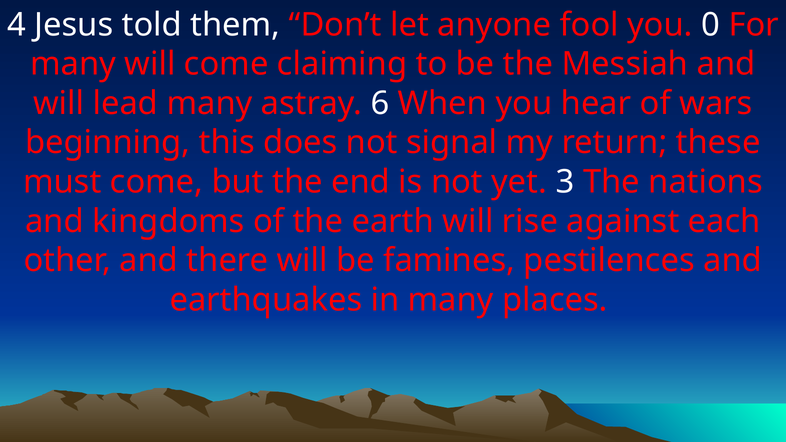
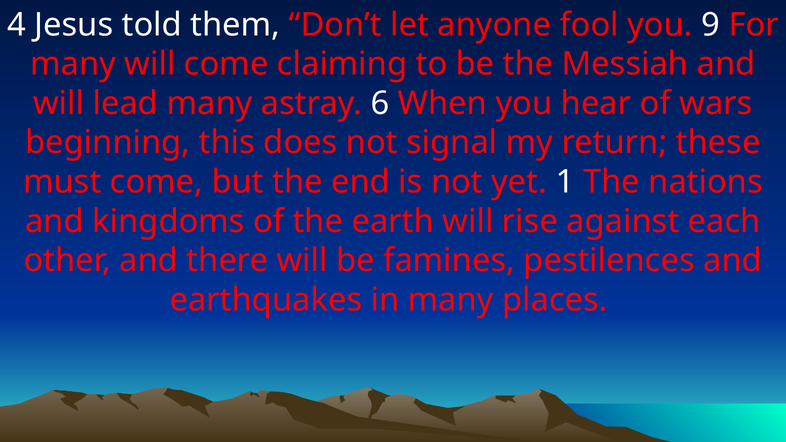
0: 0 -> 9 (711, 25)
3: 3 -> 1 (565, 182)
